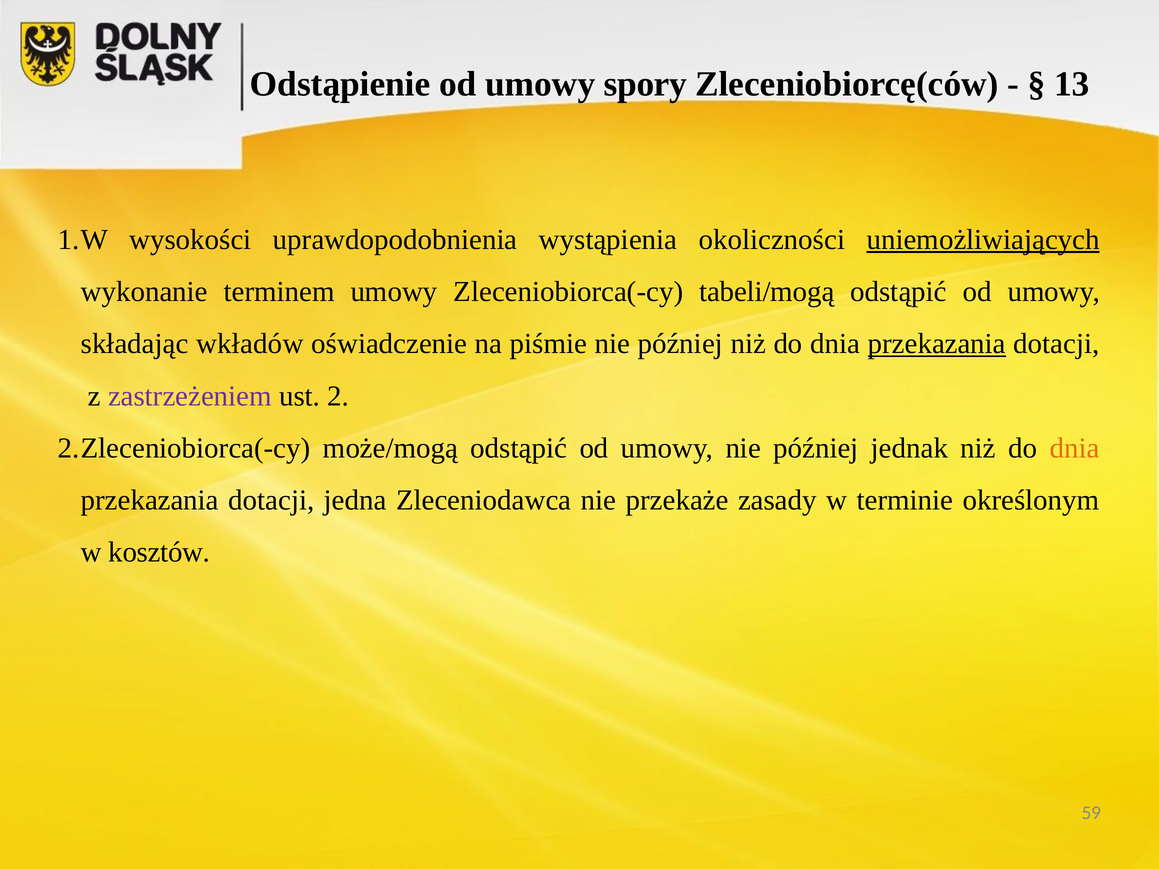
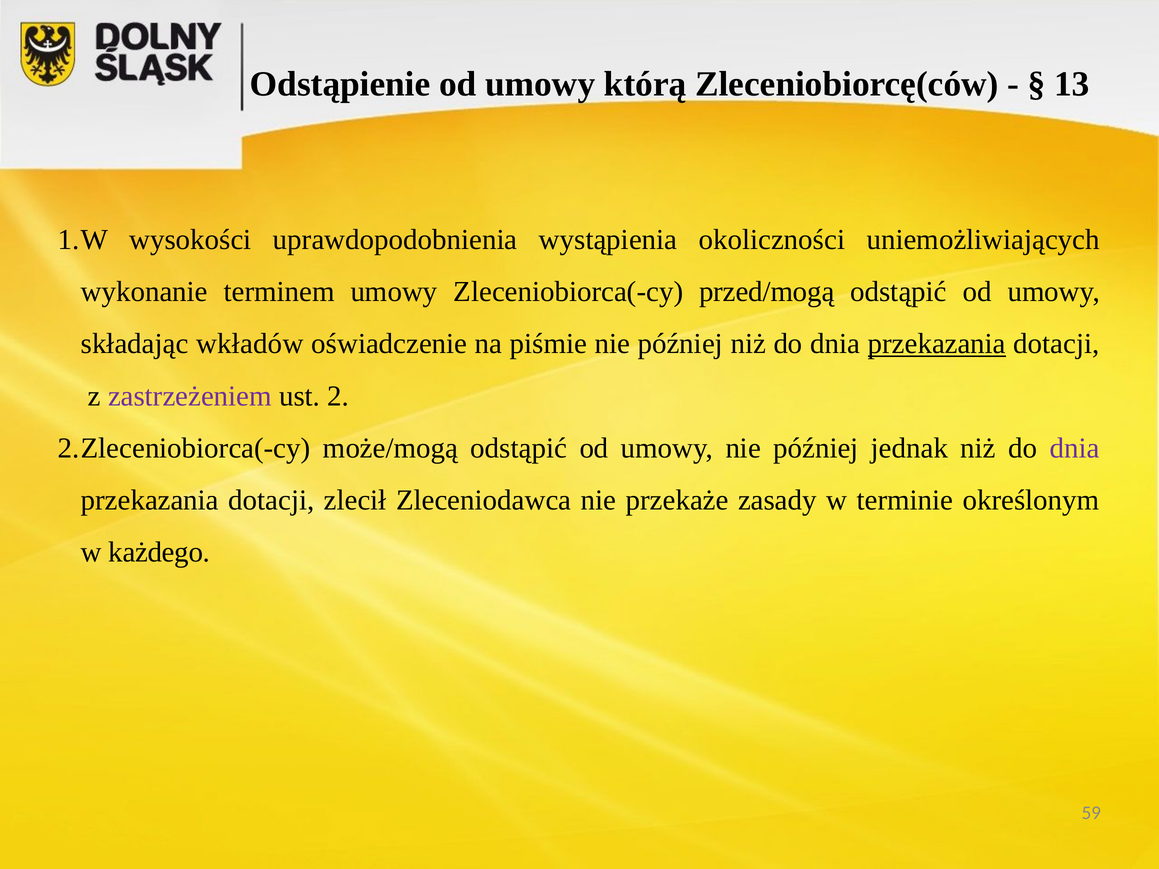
spory: spory -> którą (645, 84)
uniemożliwiających underline: present -> none (983, 240)
tabeli/mogą: tabeli/mogą -> przed/mogą (767, 292)
dnia colour: orange -> purple (1075, 448)
jedna: jedna -> zlecił (355, 500)
kosztów: kosztów -> każdego (159, 553)
